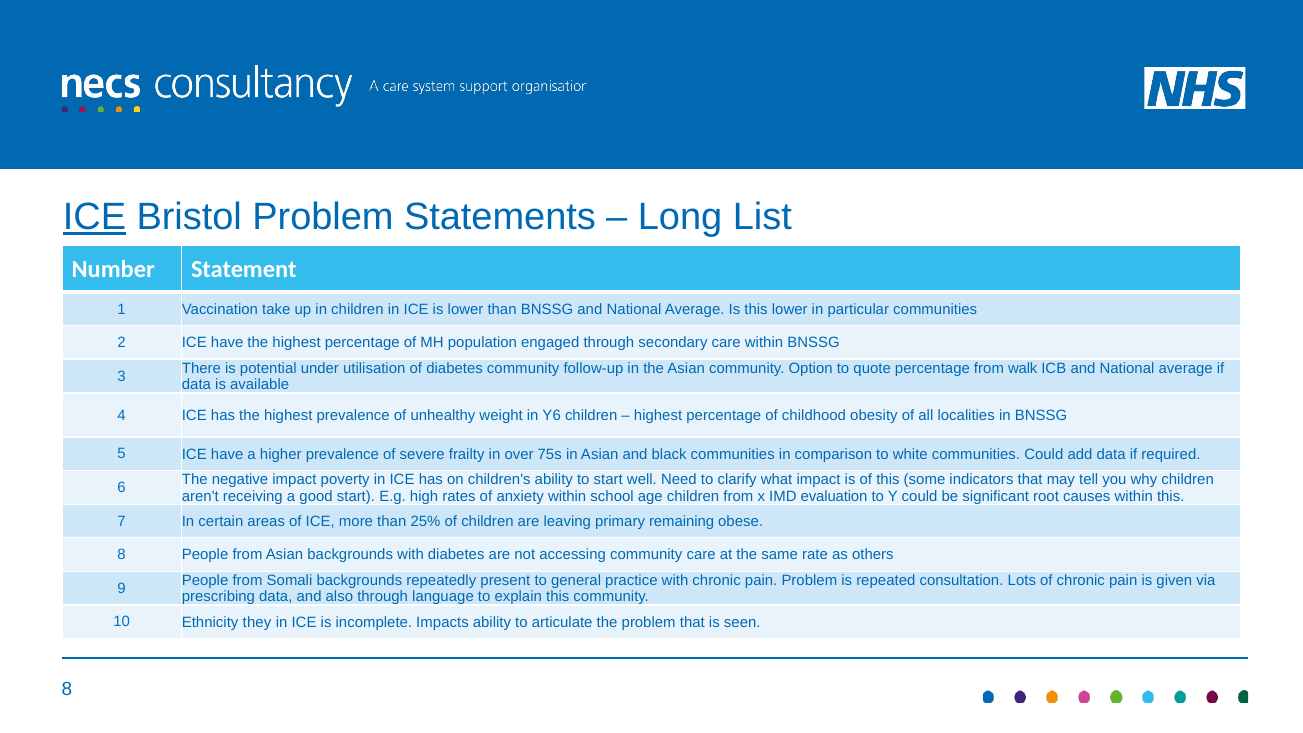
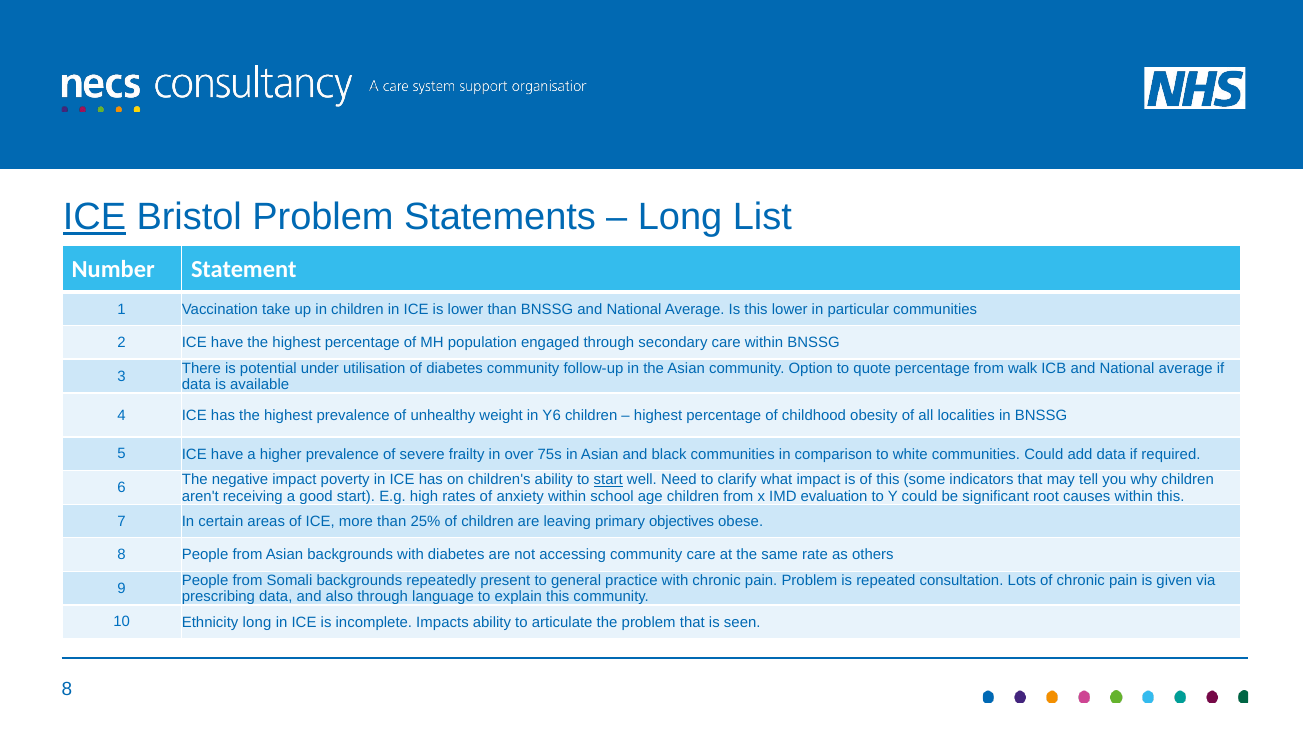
start underline: none -> present (608, 480)
remaining: remaining -> objectives (682, 522)
Ethnicity they: they -> long (257, 622)
